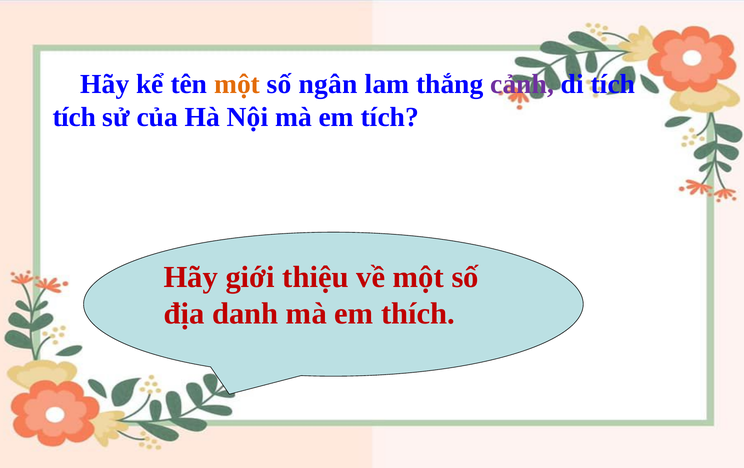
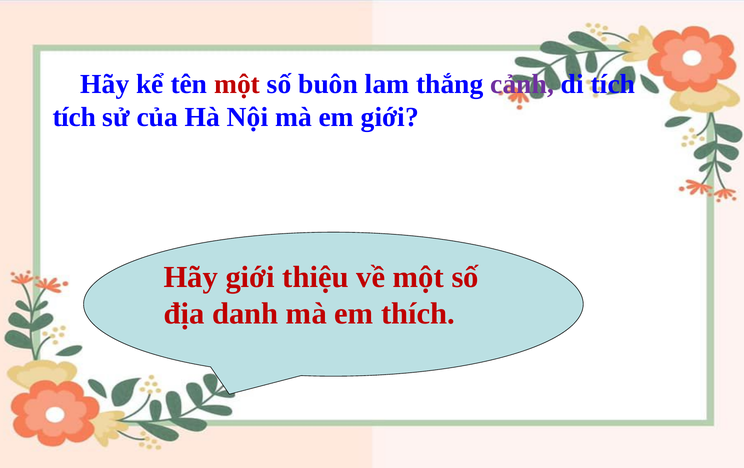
một colour: orange -> red (237, 84)
ngân: ngân -> buôn (328, 84)
em tích: tích -> giới (390, 117)
